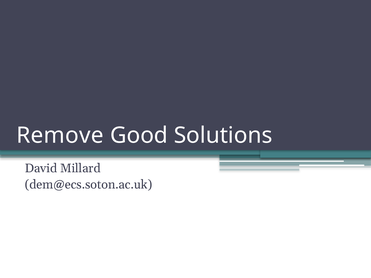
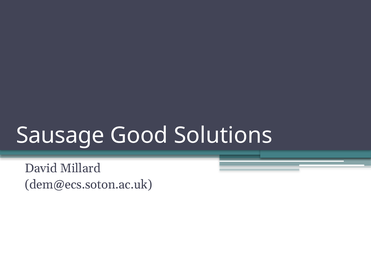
Remove: Remove -> Sausage (60, 135)
